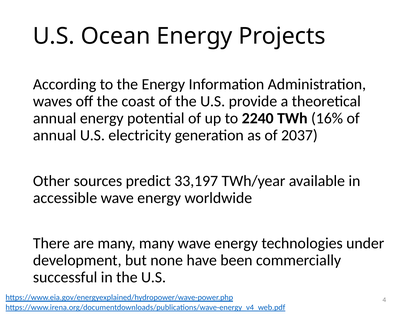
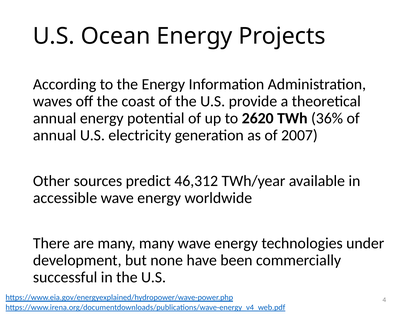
2240: 2240 -> 2620 (258, 118)
16%: 16% -> 36% (327, 118)
2037: 2037 -> 2007 (299, 135)
33,197: 33,197 -> 46,312 (196, 181)
